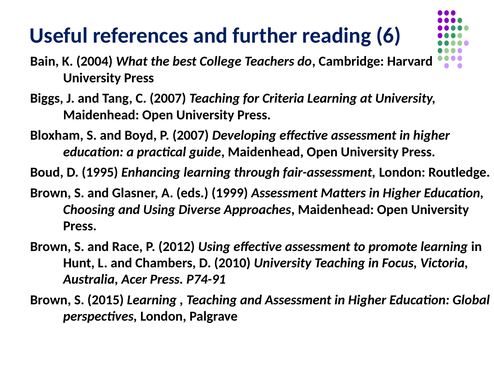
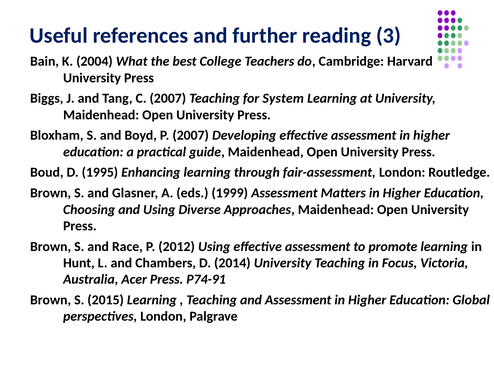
6: 6 -> 3 (388, 36)
Criteria: Criteria -> System (283, 99)
2010: 2010 -> 2014 (232, 263)
